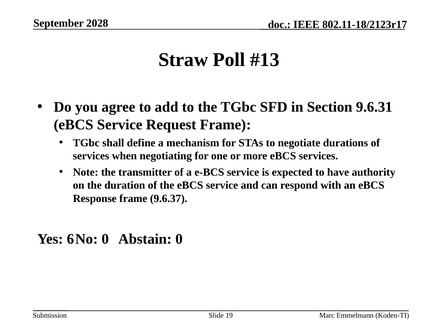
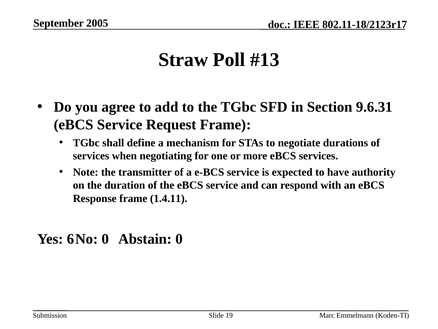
2028: 2028 -> 2005 (97, 23)
9.6.37: 9.6.37 -> 1.4.11 (169, 198)
